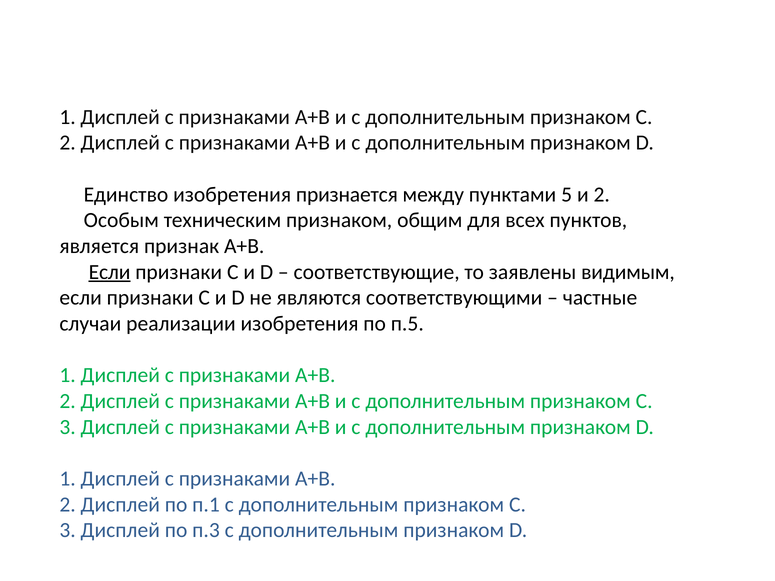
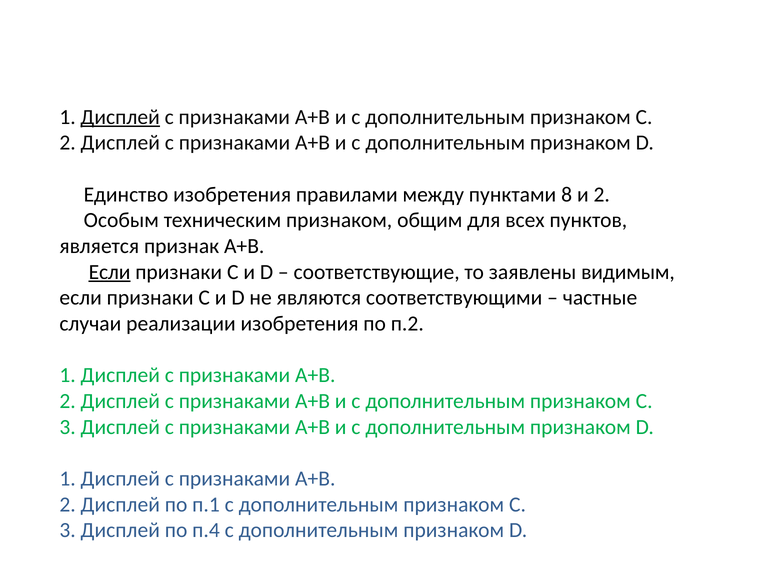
Дисплей underline: none -> present (120, 117)
признается: признается -> правилами (347, 195)
5: 5 -> 8 (567, 195)
п.5: п.5 -> п.2 (407, 324)
п.3: п.3 -> п.4 (206, 531)
